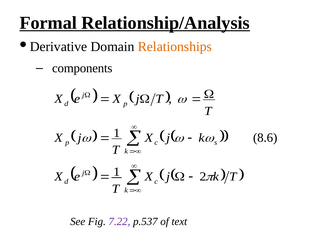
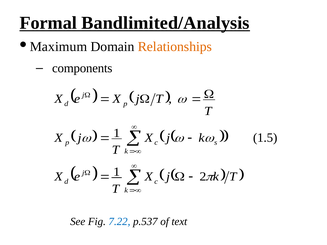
Relationship/Analysis: Relationship/Analysis -> Bandlimited/Analysis (166, 23)
Derivative: Derivative -> Maximum (58, 47)
8.6: 8.6 -> 1.5 (265, 138)
7.22 colour: purple -> blue (119, 222)
